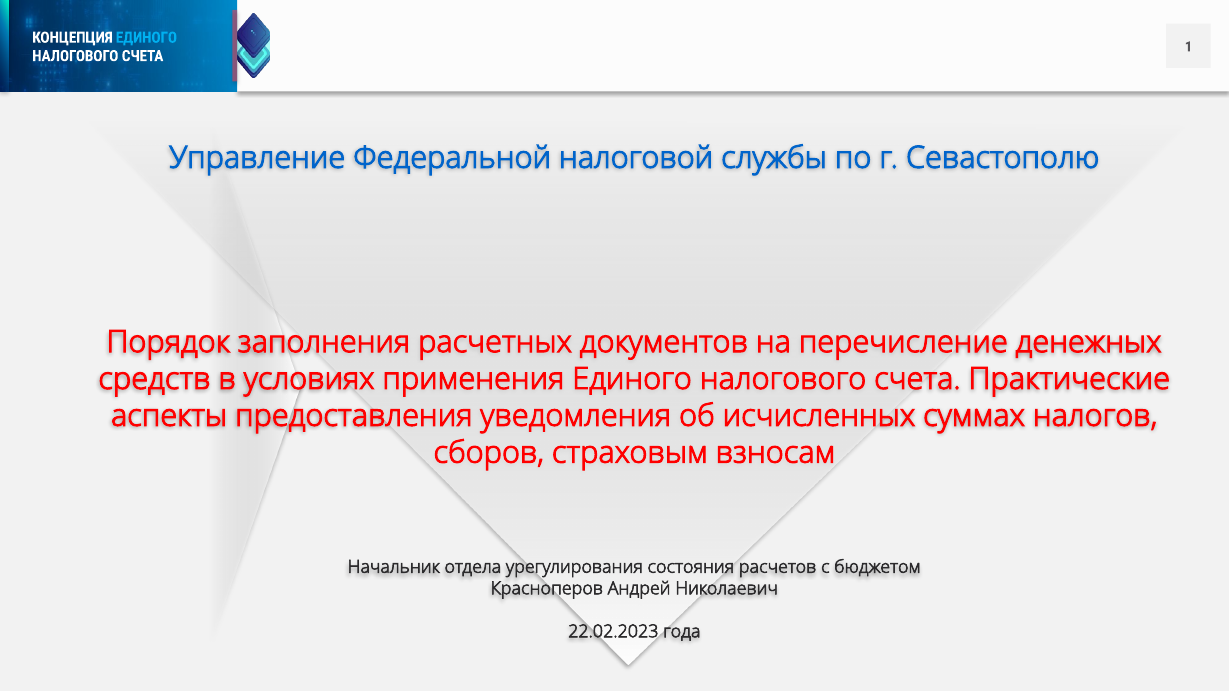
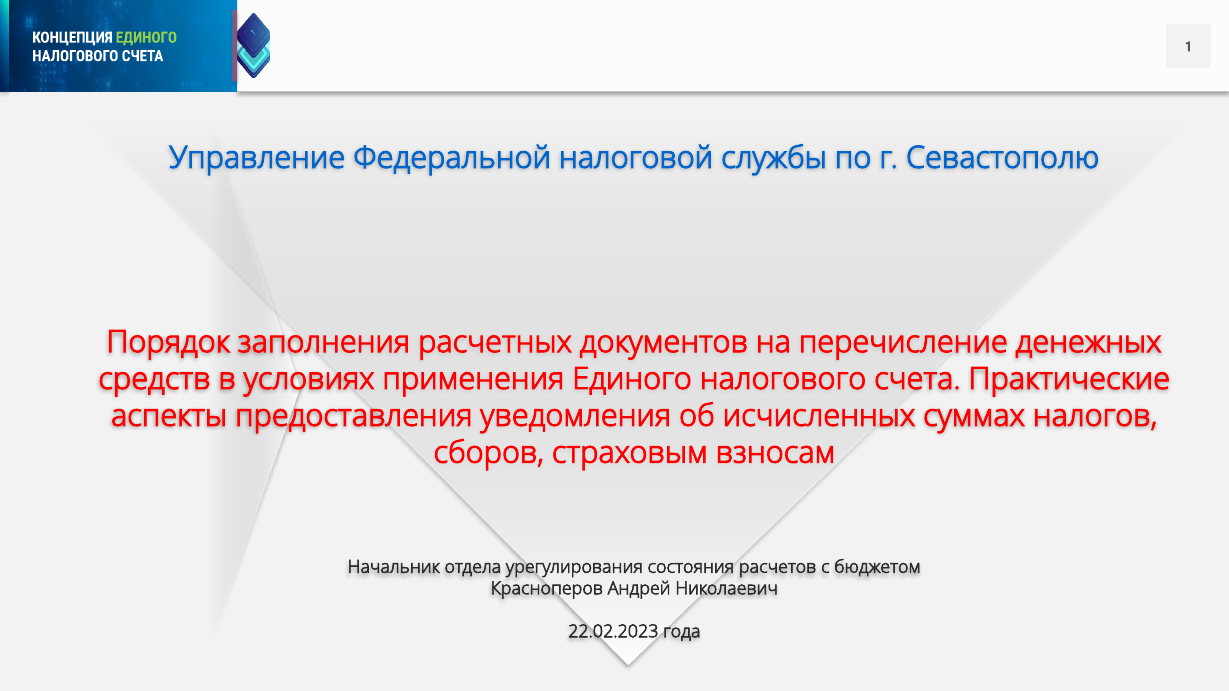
ЕДИНОГО colour: light blue -> light green (146, 38)
